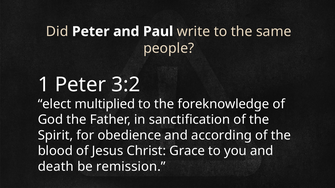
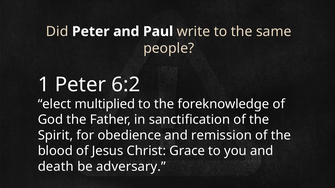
3:2: 3:2 -> 6:2 (126, 85)
according: according -> remission (221, 136)
remission: remission -> adversary (131, 167)
